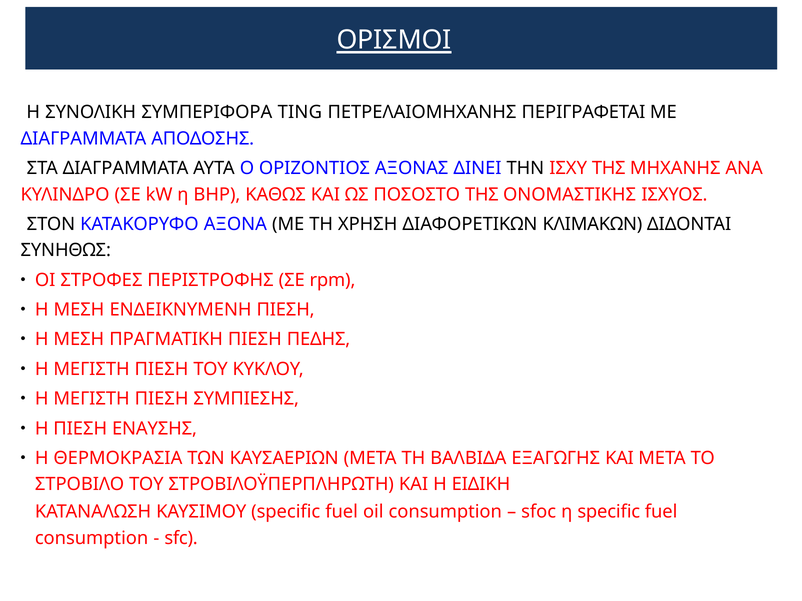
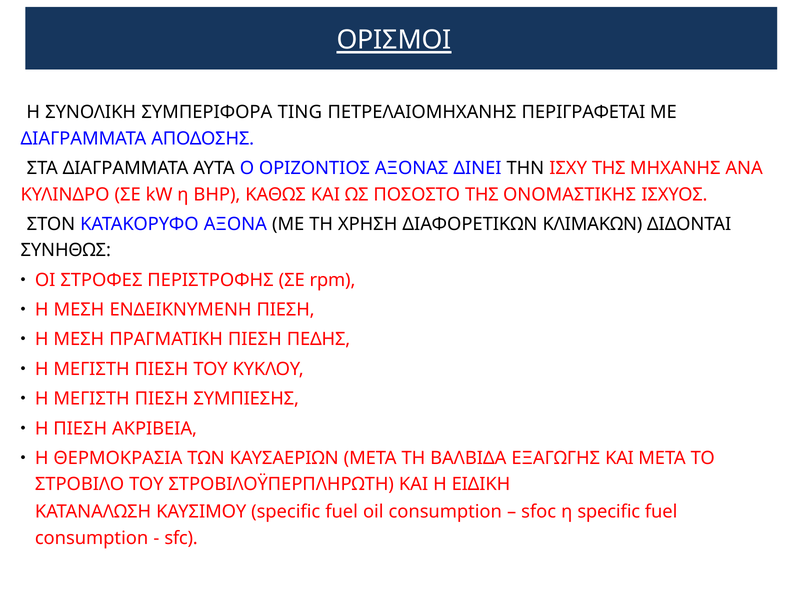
ΕΝΑΥΣΗΣ: ΕΝΑΥΣΗΣ -> ΑΚΡΙΒΕΙΑ (155, 429)
